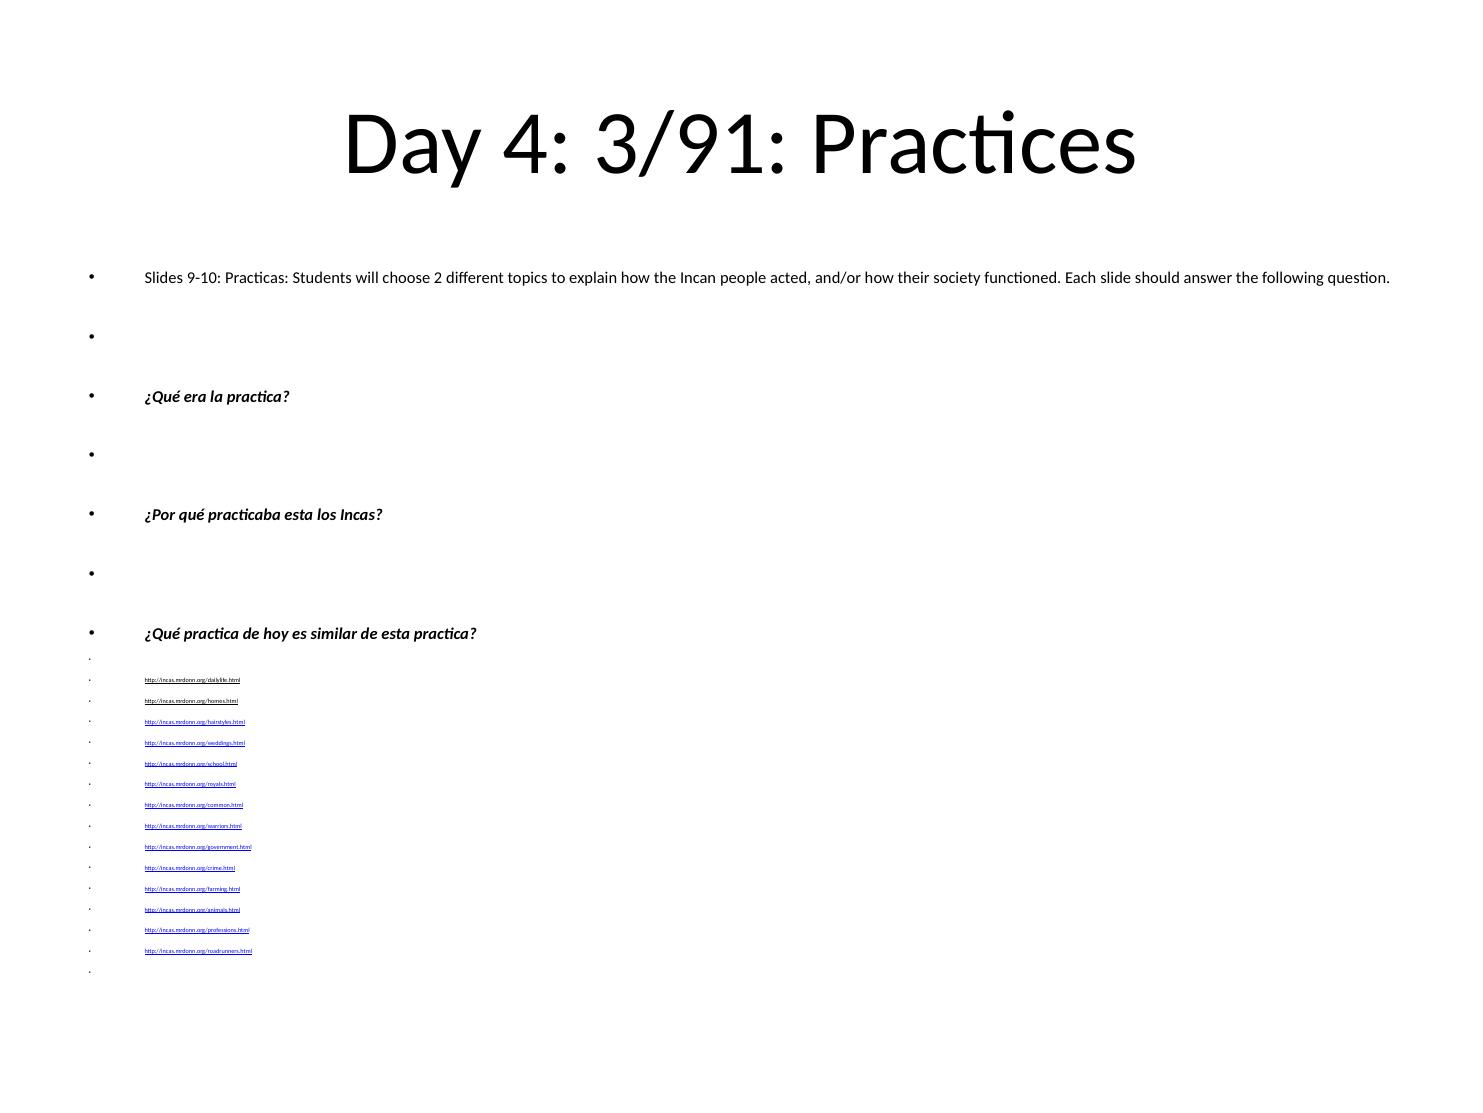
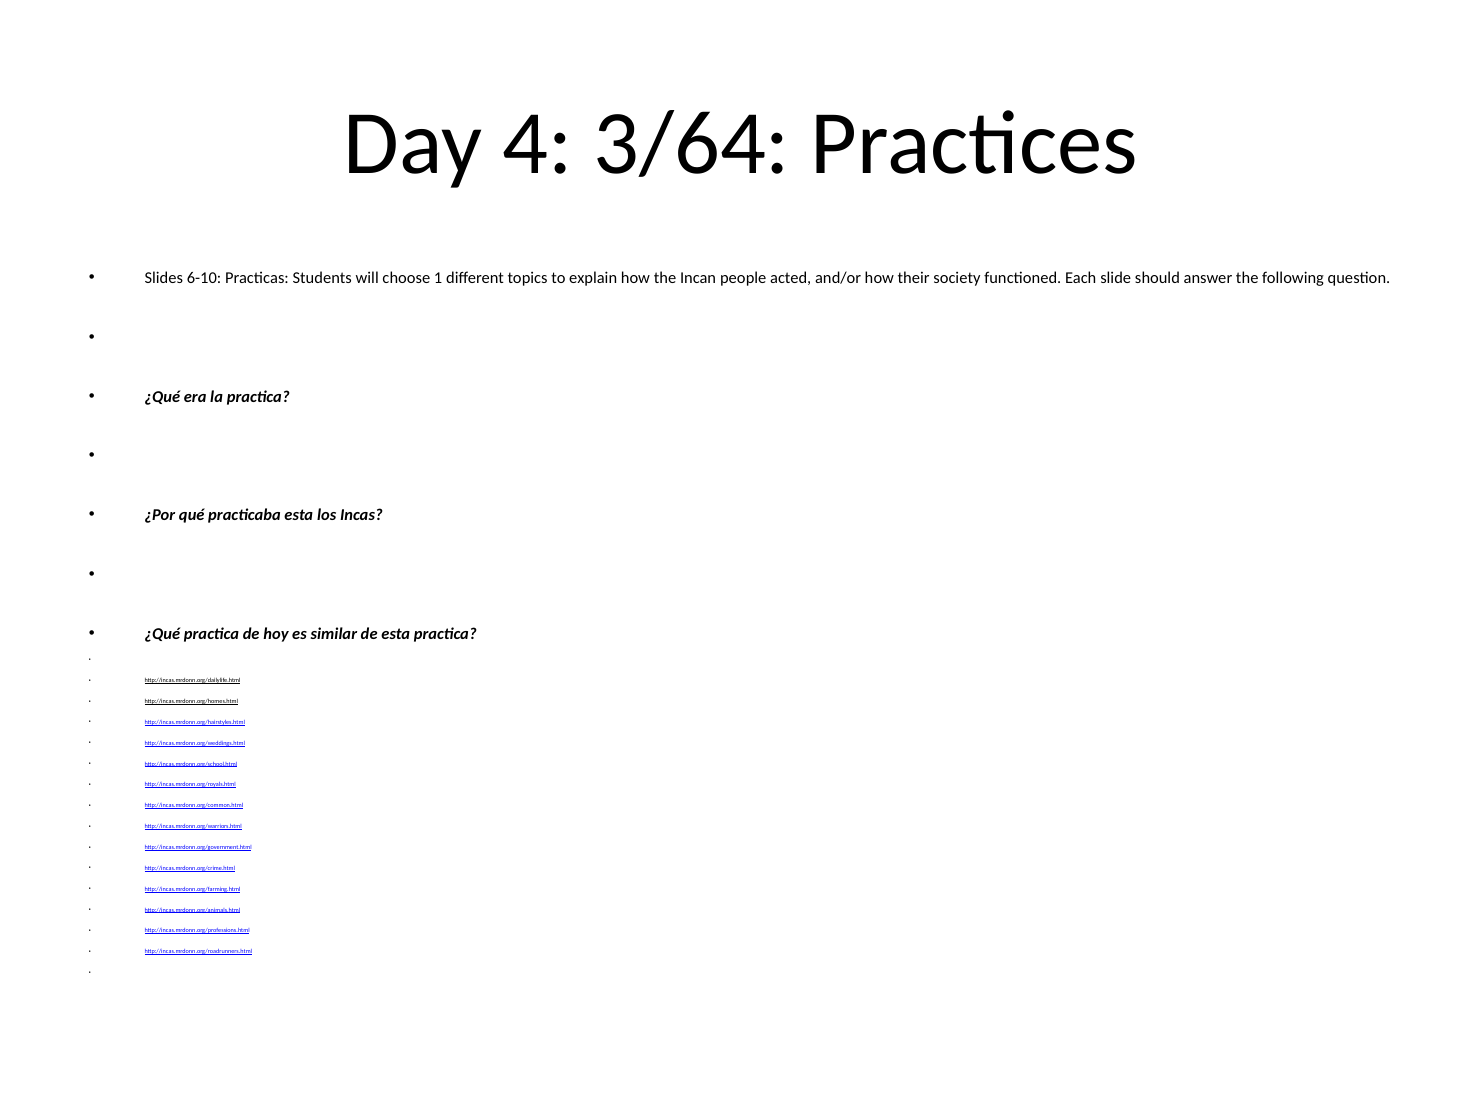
3/91: 3/91 -> 3/64 (692, 144)
9-10: 9-10 -> 6-10 (204, 278)
2: 2 -> 1 (438, 278)
